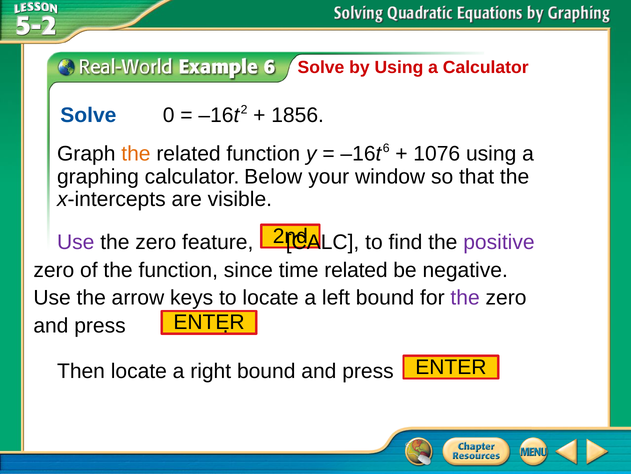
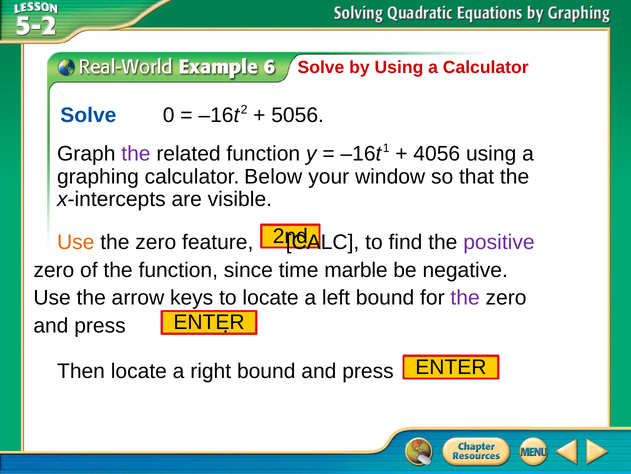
1856: 1856 -> 5056 (298, 115)
the colour: orange -> purple (136, 154)
6: 6 -> 1 (386, 148)
1076: 1076 -> 4056 (437, 154)
Use colour: purple -> orange (76, 242)
time related: related -> marble (356, 270)
